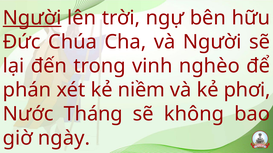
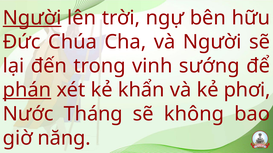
nghèo: nghèo -> sướng (209, 66)
phán underline: none -> present (27, 90)
niềm: niềm -> khẩn (141, 90)
ngày: ngày -> năng (64, 139)
